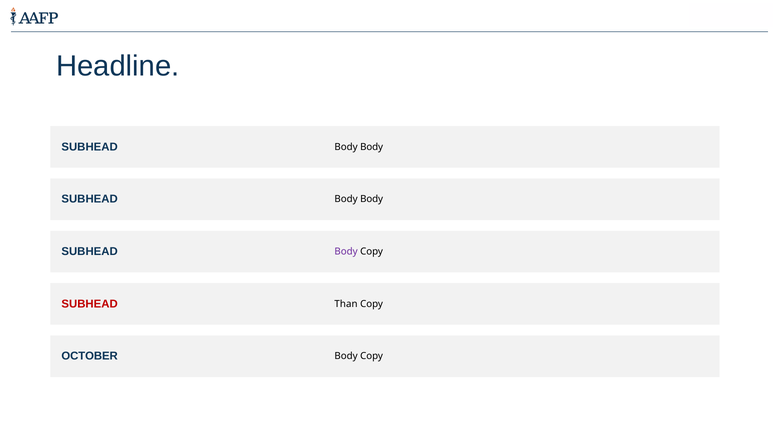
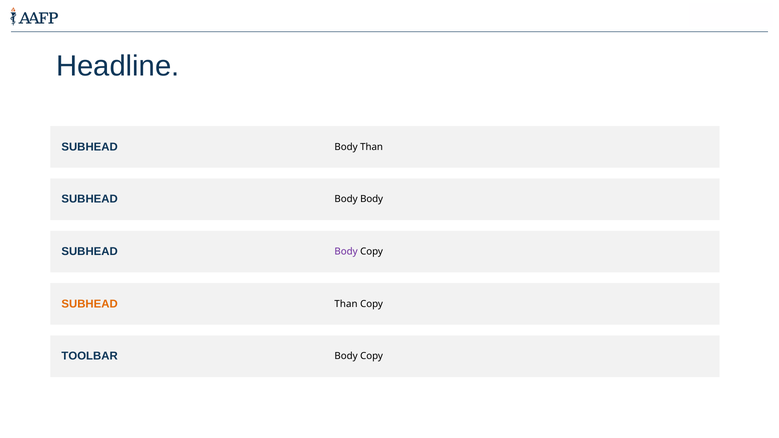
Body: Body -> Than (372, 147)
SUBHEAD colour: red -> orange (90, 304)
OCTOBER: OCTOBER -> TOOLBAR (90, 356)
